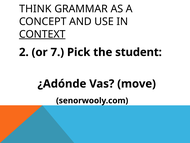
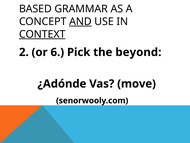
THINK: THINK -> BASED (35, 9)
AND underline: none -> present (80, 21)
7: 7 -> 6 (57, 52)
student: student -> beyond (138, 52)
